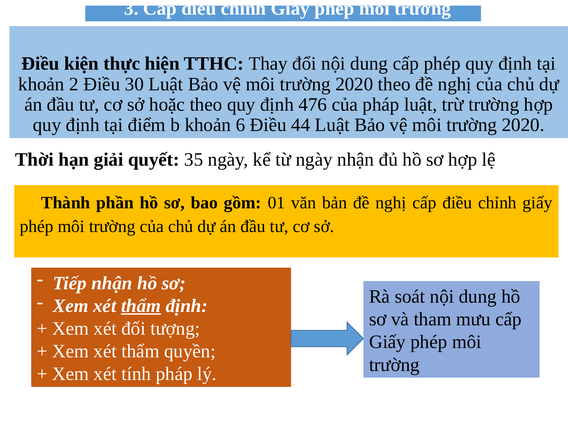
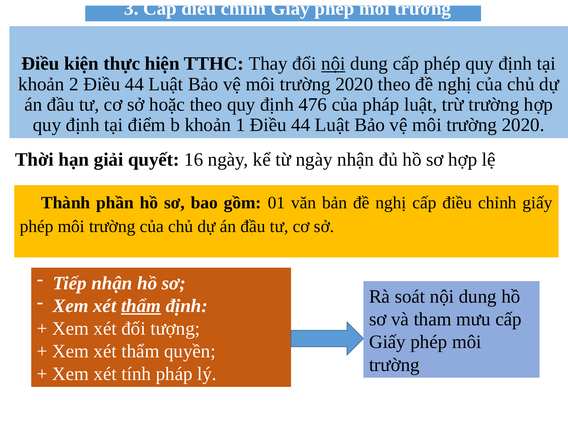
nội underline: none -> present (333, 64)
2 Điều 30: 30 -> 44 (134, 84)
6: 6 -> 1 (240, 125)
35: 35 -> 16 (194, 160)
